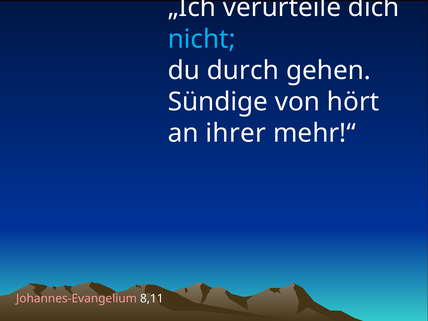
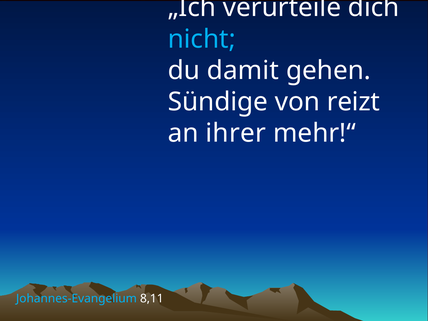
durch: durch -> damit (243, 70)
hört: hört -> reizt (353, 102)
Johannes-Evangelium colour: pink -> light blue (76, 299)
